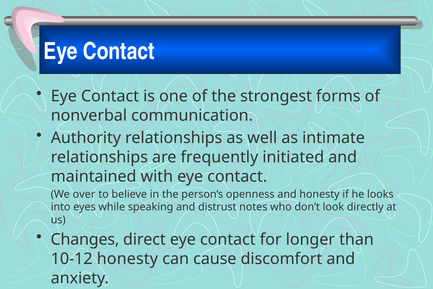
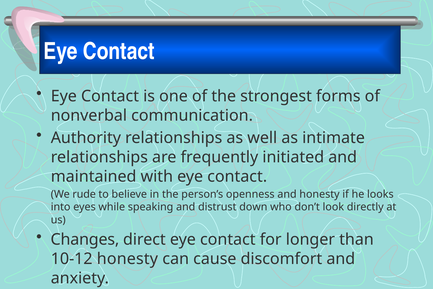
over: over -> rude (84, 194)
notes: notes -> down (253, 207)
